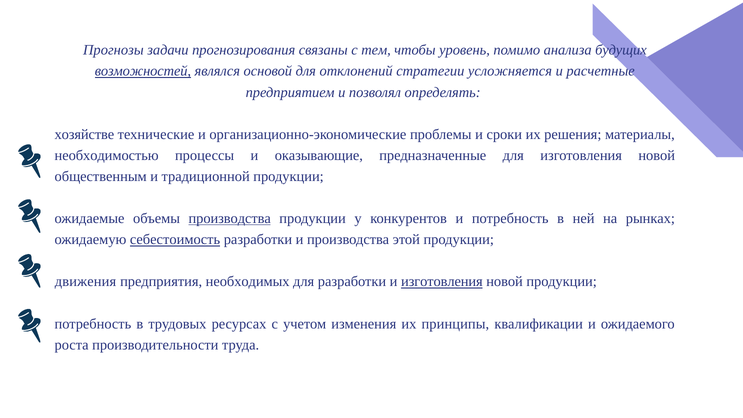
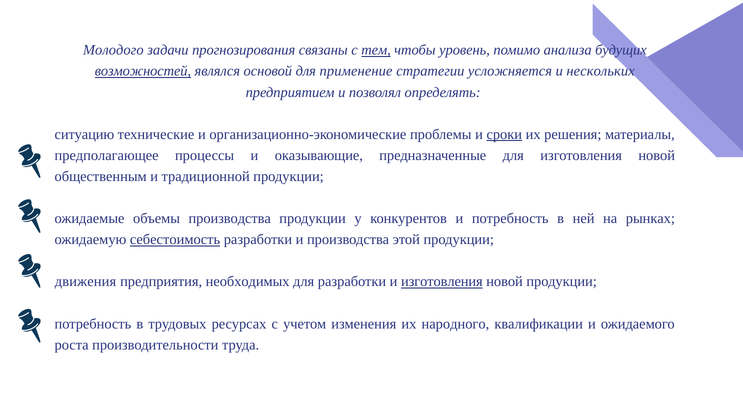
Прогнозы: Прогнозы -> Молодого (113, 50)
тем underline: none -> present (376, 50)
отклонений: отклонений -> применение (356, 71)
расчетные: расчетные -> нескольких (601, 71)
хозяйстве: хозяйстве -> ситуацию (84, 134)
сроки underline: none -> present (504, 134)
необходимостью: необходимостью -> предполагающее (107, 155)
производства underline: present -> none (230, 219)
принципы: принципы -> народного (455, 324)
